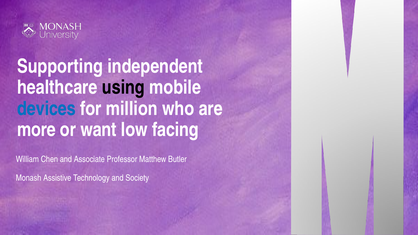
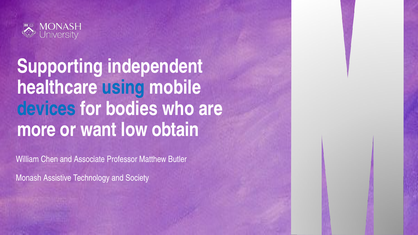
using colour: black -> blue (123, 88)
million: million -> bodies (132, 109)
facing: facing -> obtain (175, 130)
